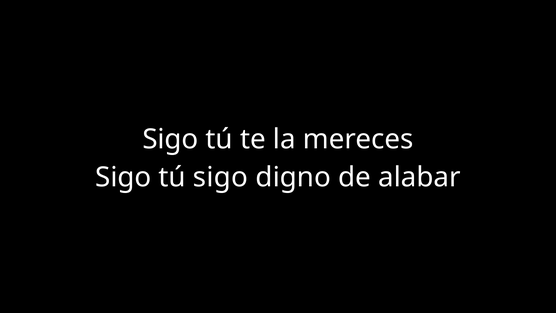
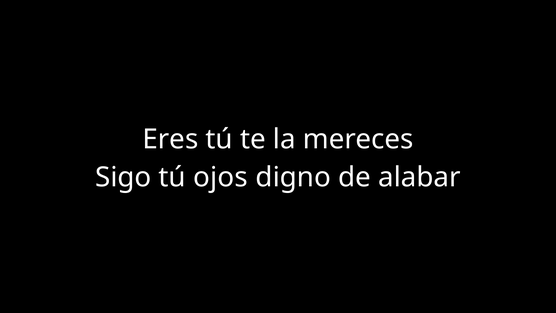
Sigo: Sigo -> Eres (170, 139)
tú sigo: sigo -> ojos (220, 177)
